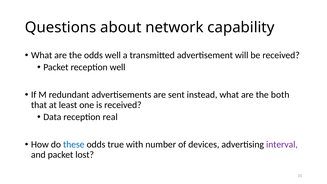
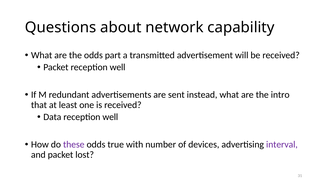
odds well: well -> part (113, 55)
both: both -> intro (280, 95)
Data reception real: real -> well (110, 117)
these colour: blue -> purple (74, 144)
